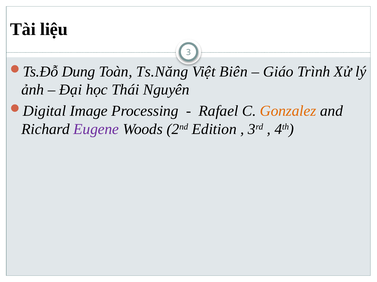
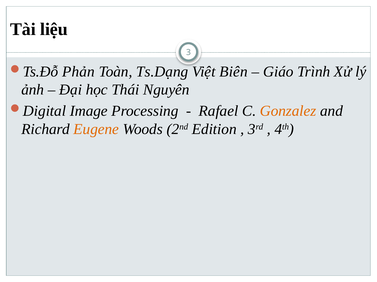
Dung: Dung -> Phản (78, 72)
Ts.Năng: Ts.Năng -> Ts.Dạng (162, 72)
Eugene colour: purple -> orange (96, 129)
